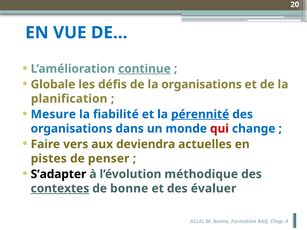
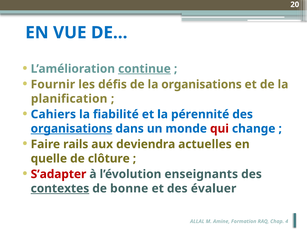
Globale: Globale -> Fournir (53, 84)
Mesure: Mesure -> Cahiers (53, 114)
pérennité underline: present -> none (200, 114)
organisations underline: none -> present (71, 129)
vers: vers -> rails (76, 144)
pistes: pistes -> quelle (49, 159)
penser: penser -> clôture (109, 159)
S’adapter colour: black -> red (58, 174)
méthodique: méthodique -> enseignants (201, 174)
